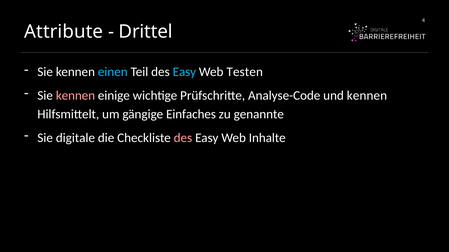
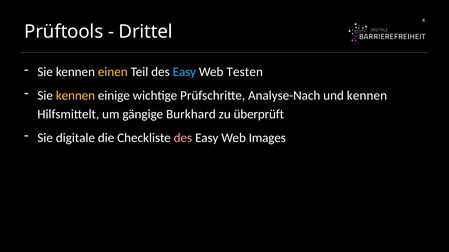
Attribute: Attribute -> Prüftools (64, 32)
einen colour: light blue -> yellow (113, 72)
kennen colour: pink -> yellow (75, 96)
Analyse-Code: Analyse-Code -> Analyse-Nach (284, 96)
Einfaches: Einfaches -> Burkhard (191, 114)
genannte: genannte -> überprüft (259, 114)
Inhalte: Inhalte -> Images (267, 138)
